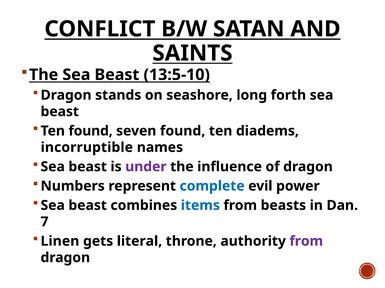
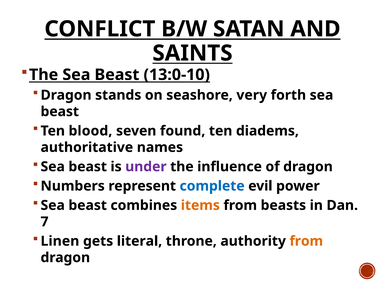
13:5-10: 13:5-10 -> 13:0-10 (177, 75)
long: long -> very (252, 95)
Ten found: found -> blood (90, 131)
incorruptible: incorruptible -> authoritative (87, 148)
items colour: blue -> orange (200, 206)
from colour: purple -> orange (306, 242)
